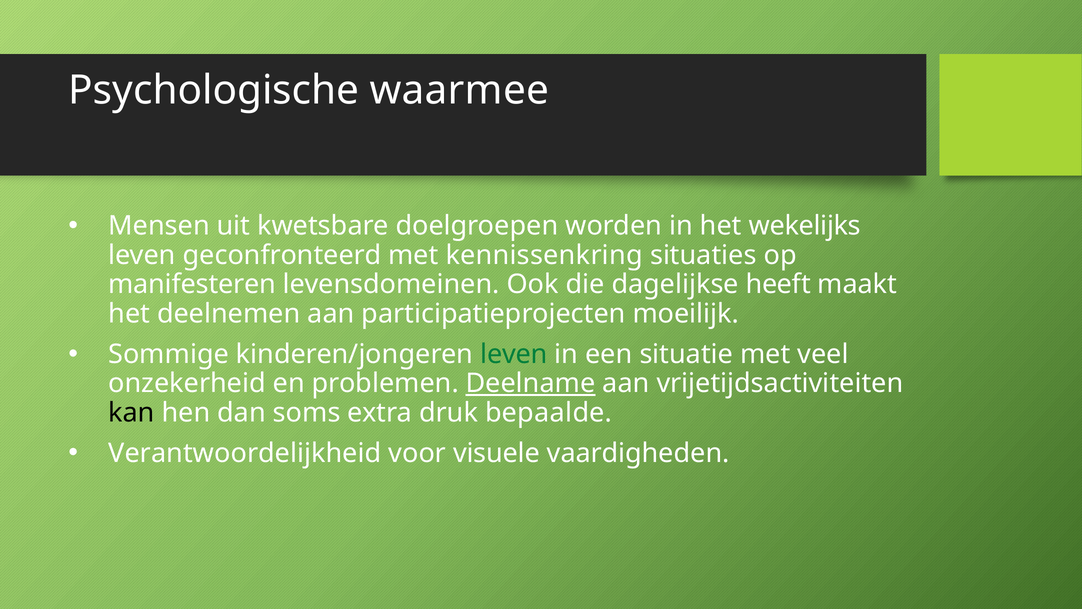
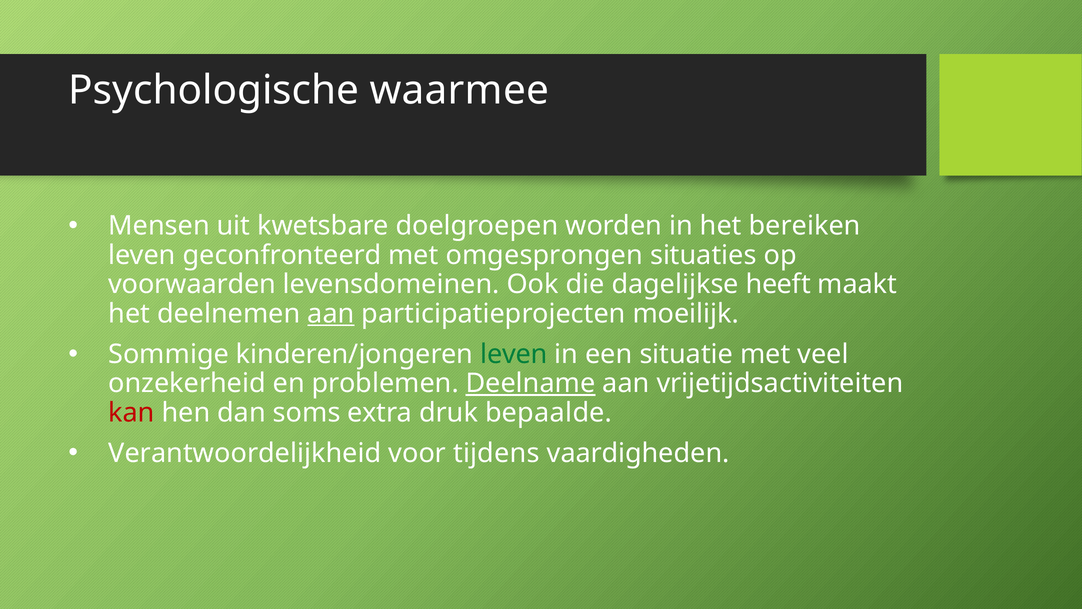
wekelijks: wekelijks -> bereiken (805, 226)
kennissenkring: kennissenkring -> omgesprongen (544, 255)
manifesteren: manifesteren -> voorwaarden (192, 284)
aan underline: none -> present (331, 313)
kan colour: black -> red (132, 412)
visuele: visuele -> tijdens (496, 453)
